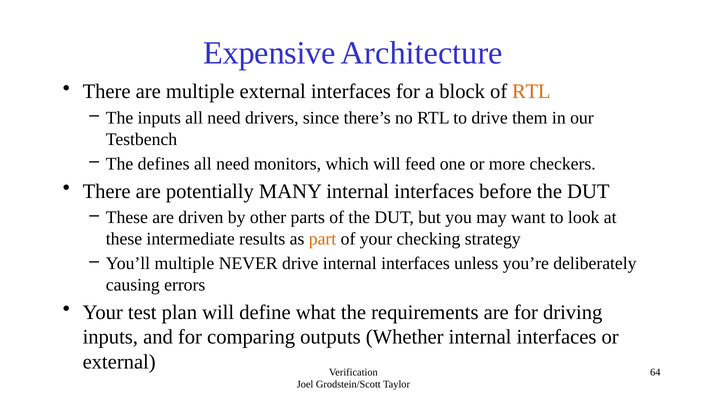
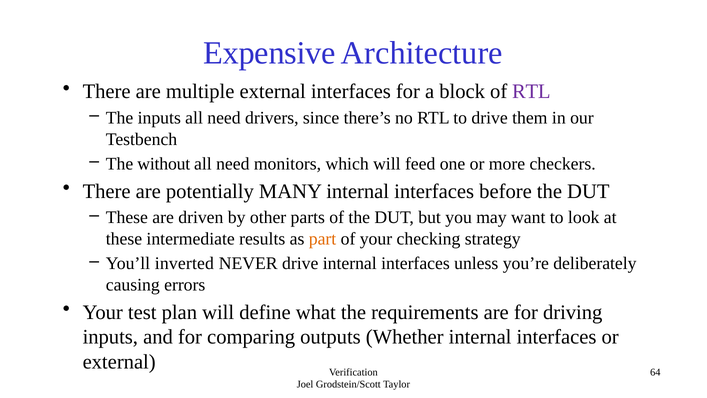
RTL colour: orange -> purple (531, 92)
defines: defines -> without (164, 164)
You’ll multiple: multiple -> inverted (184, 263)
